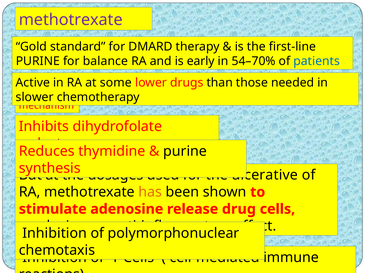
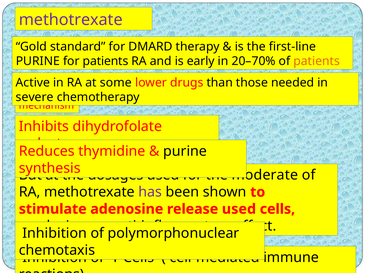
for balance: balance -> patients (106, 61)
54–70%: 54–70% -> 20–70% (254, 61)
patients colour: blue -> orange (317, 61)
slower: slower -> severe (35, 97)
ulcerative: ulcerative -> moderate (265, 176)
has colour: orange -> purple (150, 193)
release drug: drug -> used (239, 210)
